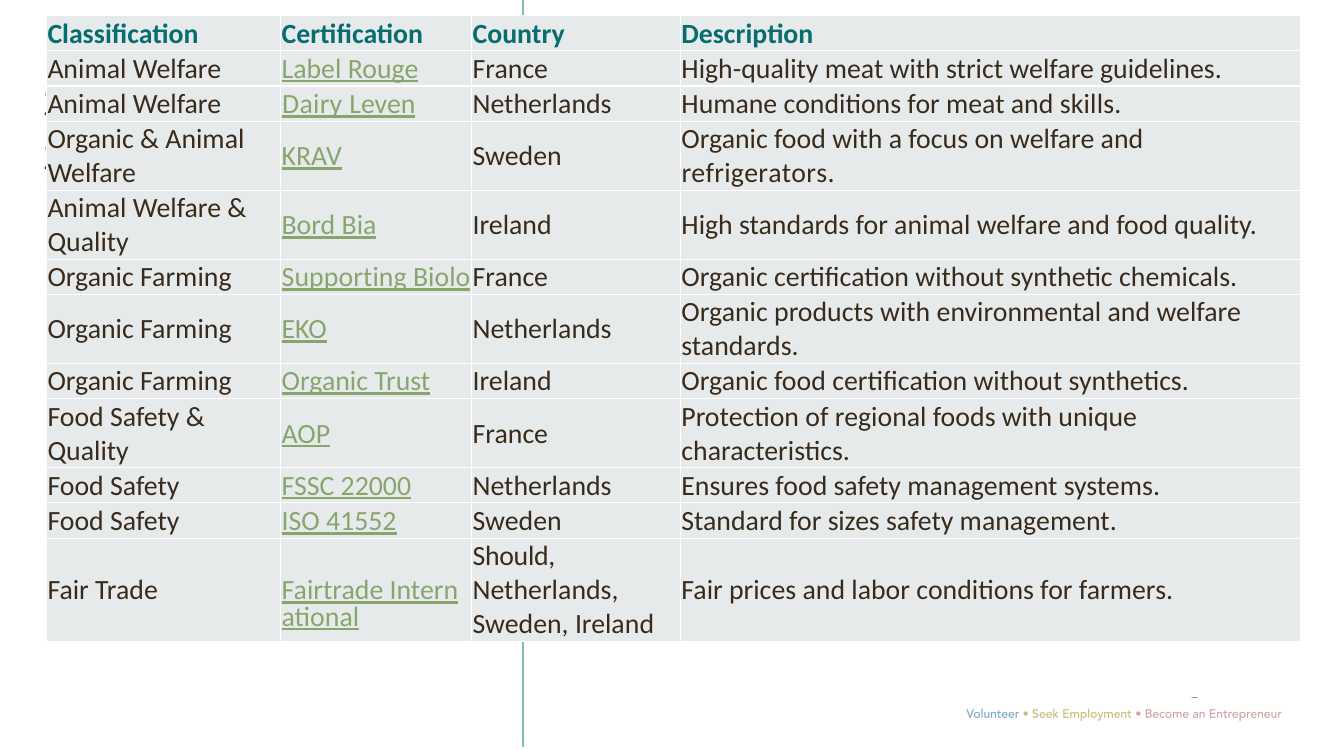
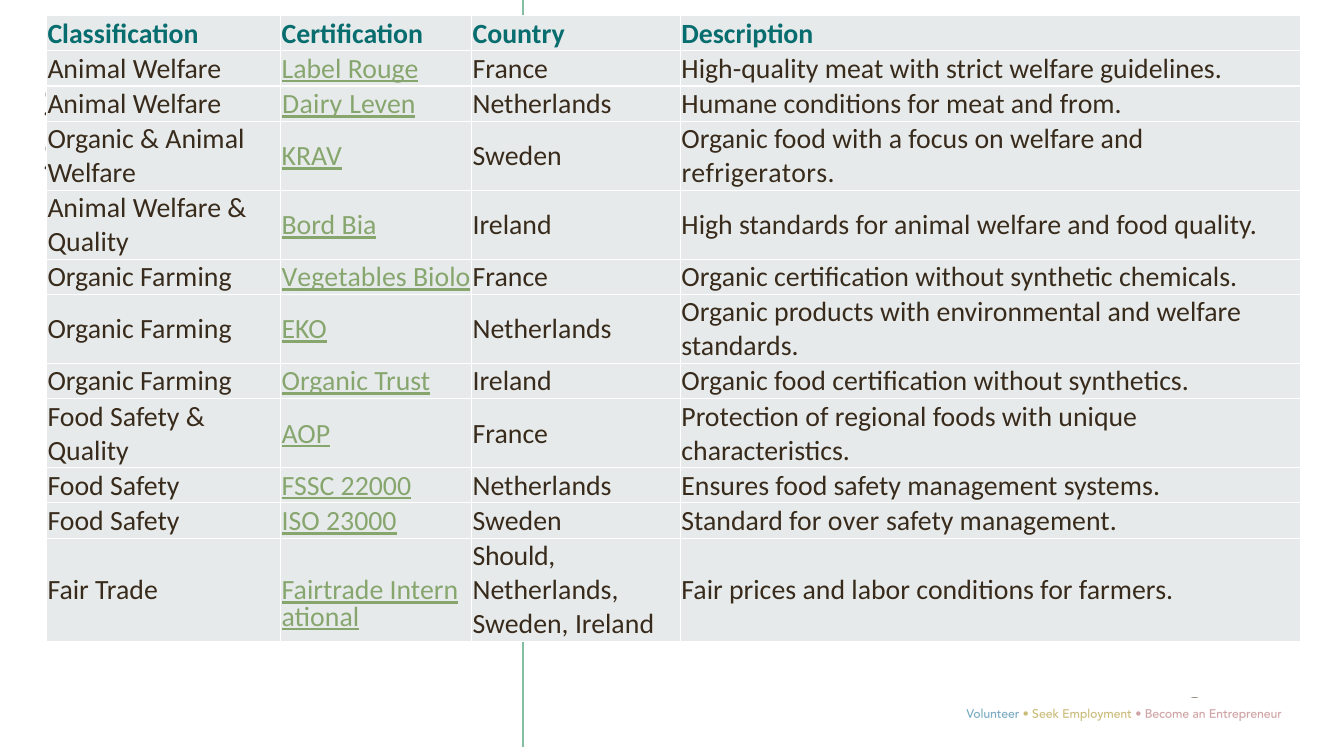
skills: skills -> from (1091, 104)
Supporting: Supporting -> Vegetables (344, 278)
41552: 41552 -> 23000 (361, 522)
sizes: sizes -> over (854, 522)
